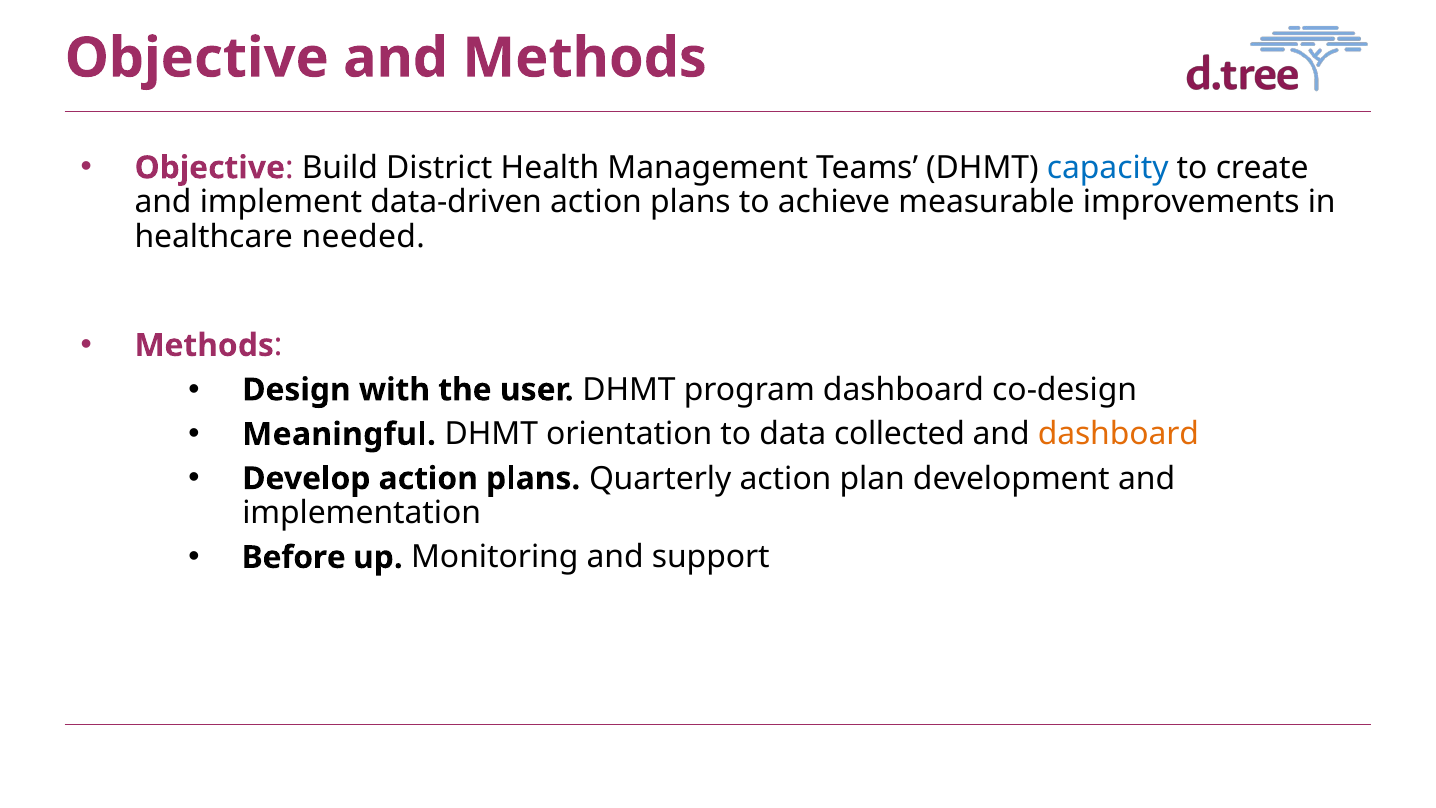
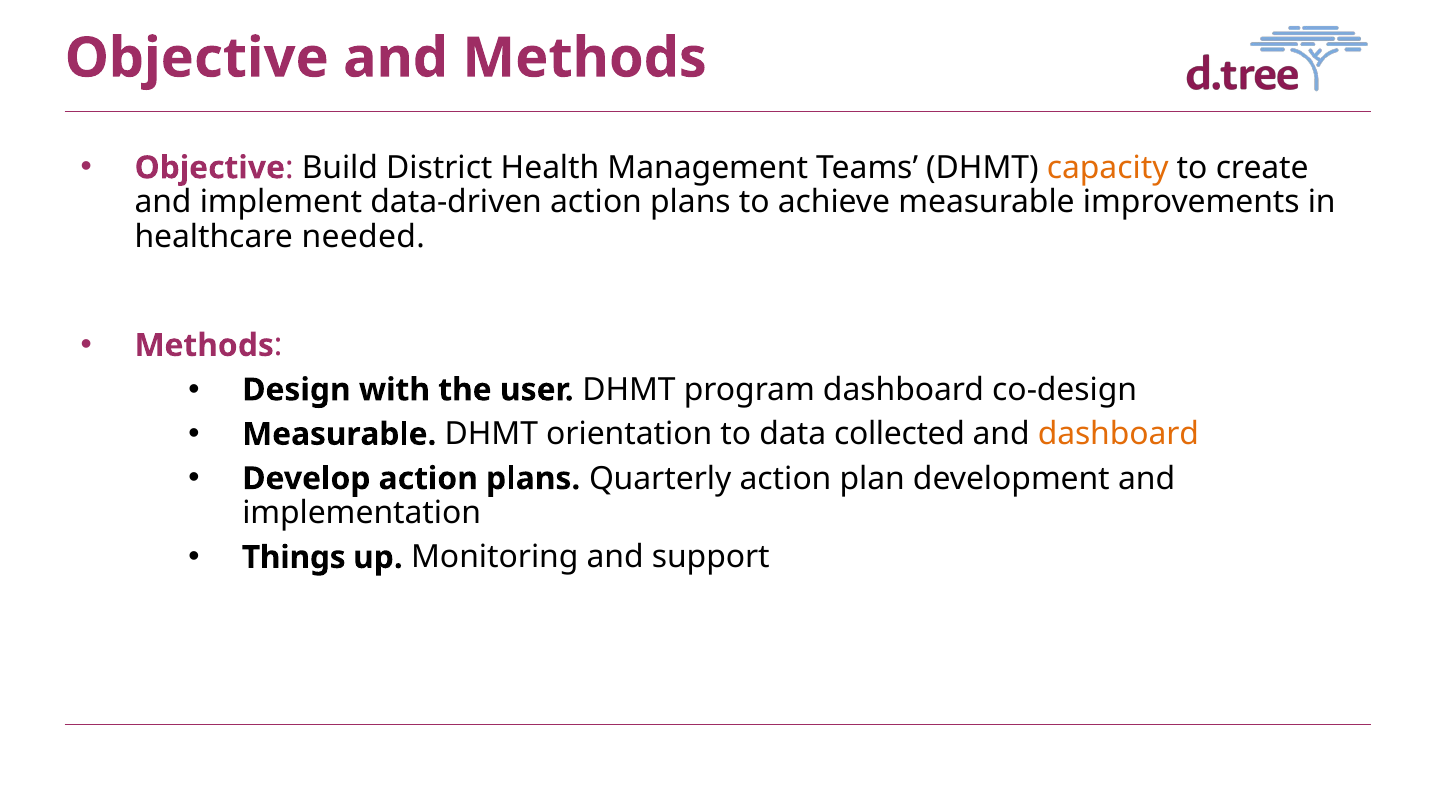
capacity colour: blue -> orange (1108, 168)
Meaningful: Meaningful -> Measurable (339, 434)
Before: Before -> Things (294, 557)
